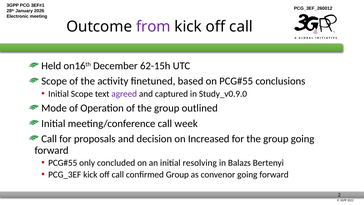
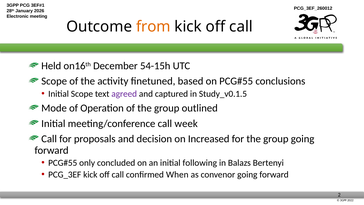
from colour: purple -> orange (153, 27)
62-15h: 62-15h -> 54-15h (155, 66)
Study_v0.9.0: Study_v0.9.0 -> Study_v0.1.5 (223, 94)
resolving: resolving -> following (200, 163)
confirmed Group: Group -> When (177, 174)
